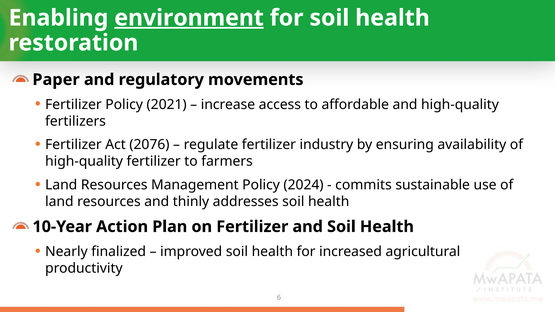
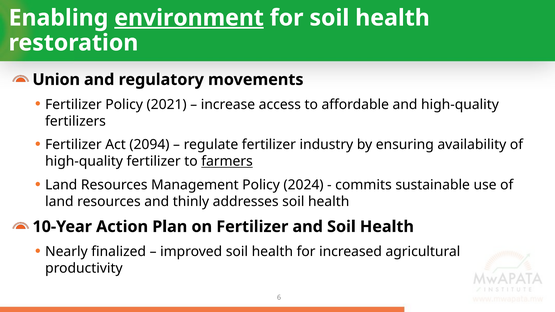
Paper: Paper -> Union (56, 80)
2076: 2076 -> 2094 (149, 145)
farmers underline: none -> present (227, 161)
